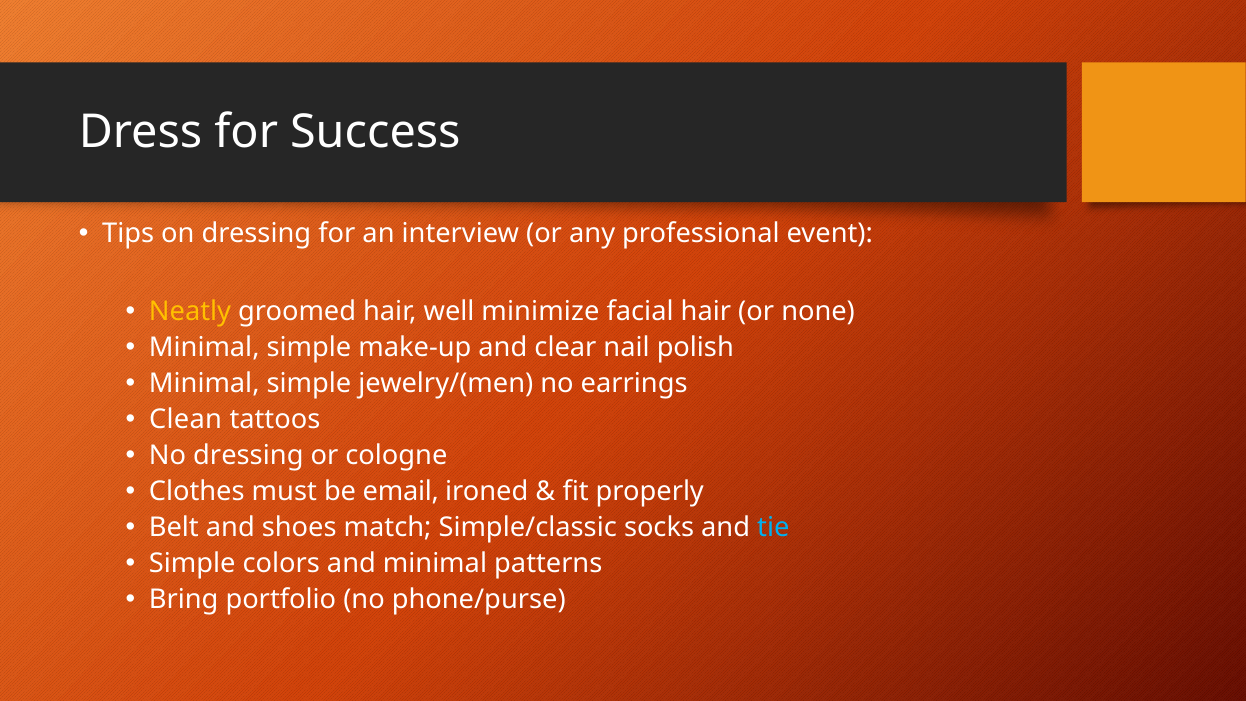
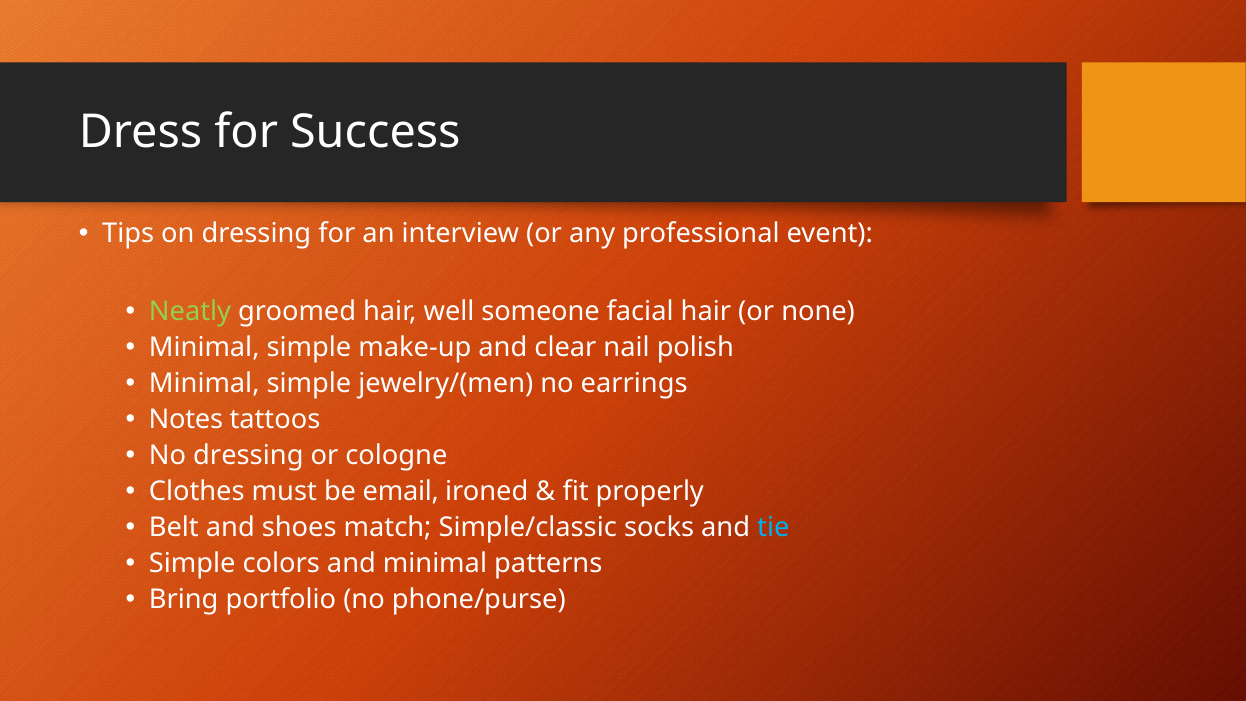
Neatly colour: yellow -> light green (190, 312)
minimize: minimize -> someone (541, 312)
Clean: Clean -> Notes (186, 420)
